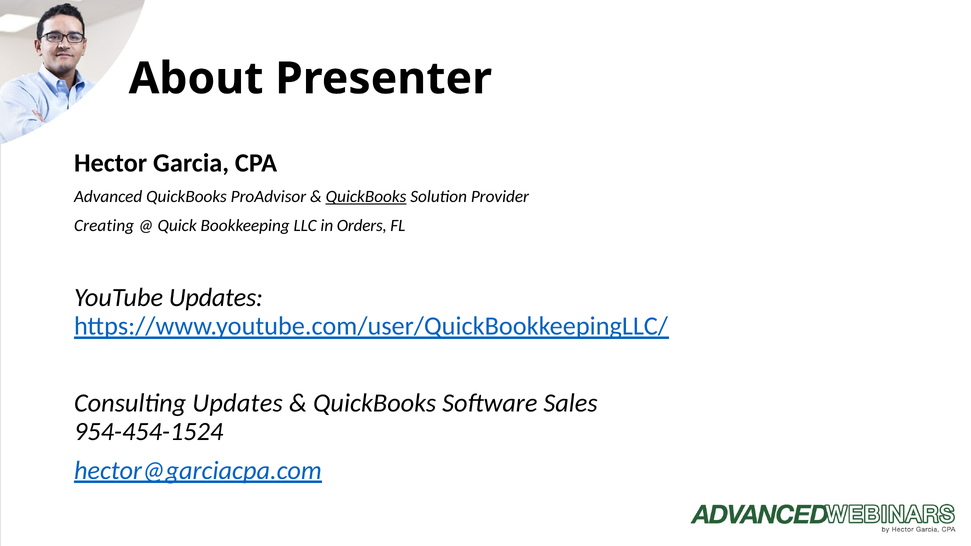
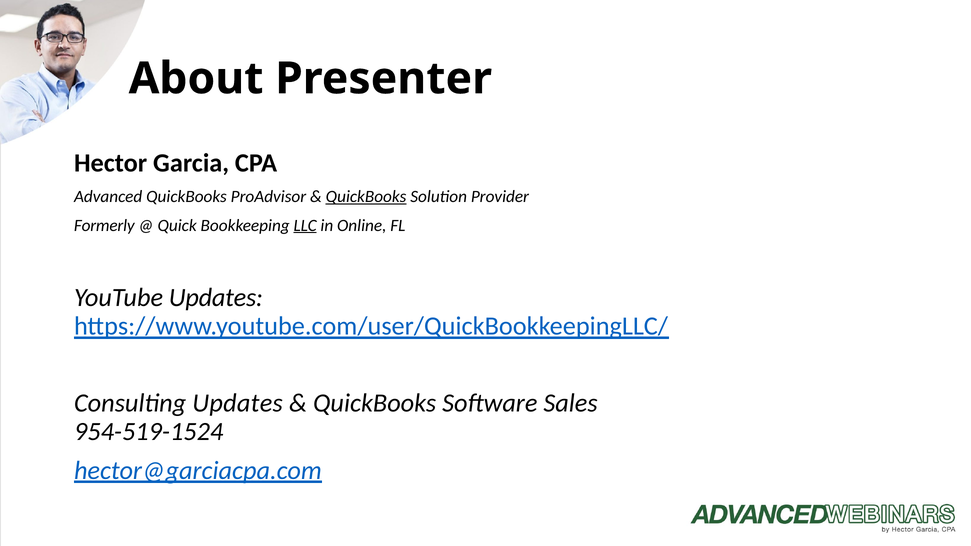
Creating: Creating -> Formerly (104, 225)
LLC underline: none -> present (305, 225)
Orders: Orders -> Online (362, 225)
954-454-1524: 954-454-1524 -> 954-519-1524 (149, 432)
